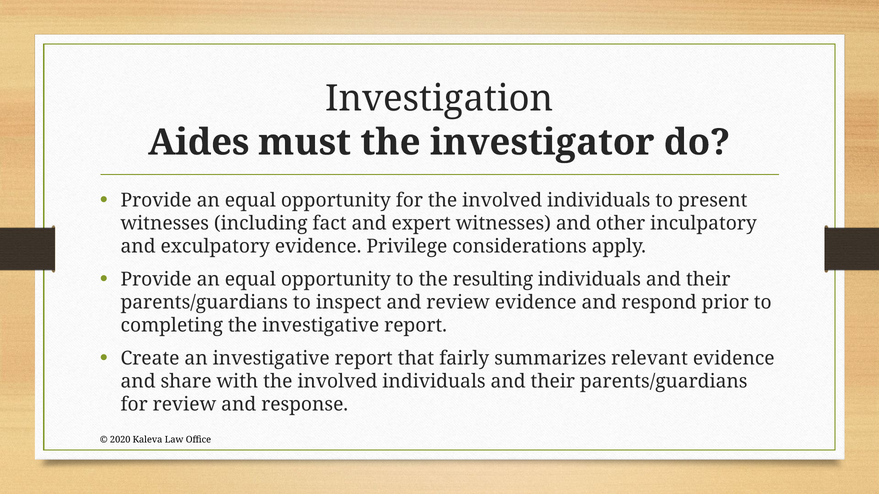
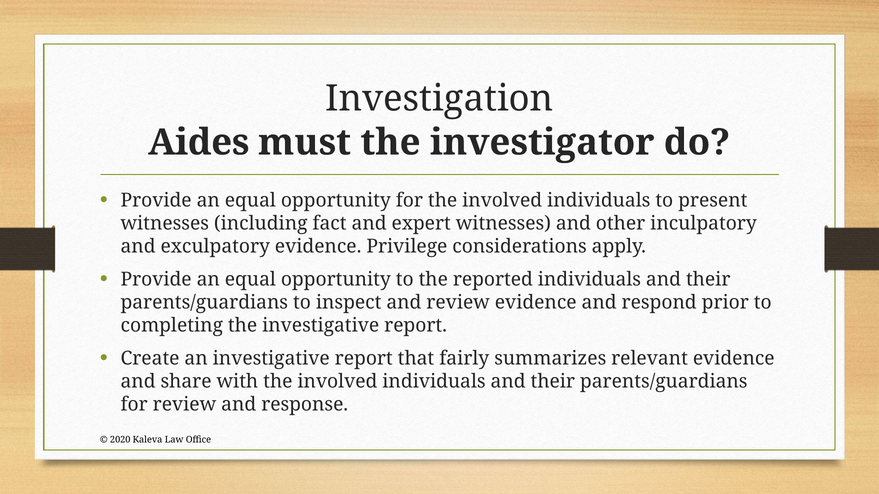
resulting: resulting -> reported (493, 280)
